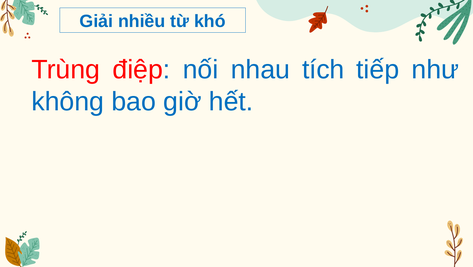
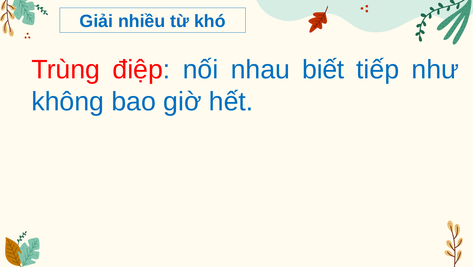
tích: tích -> biết (323, 70)
